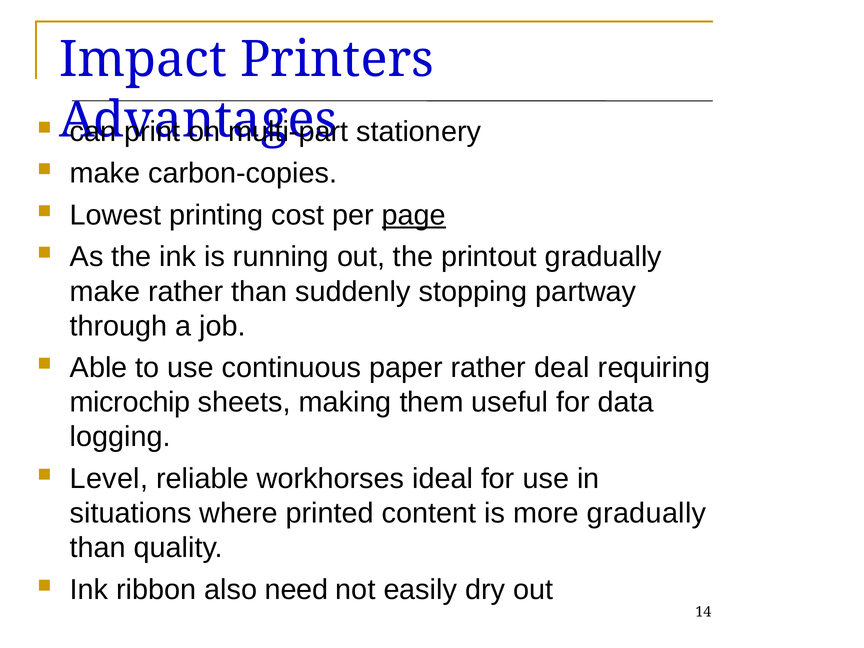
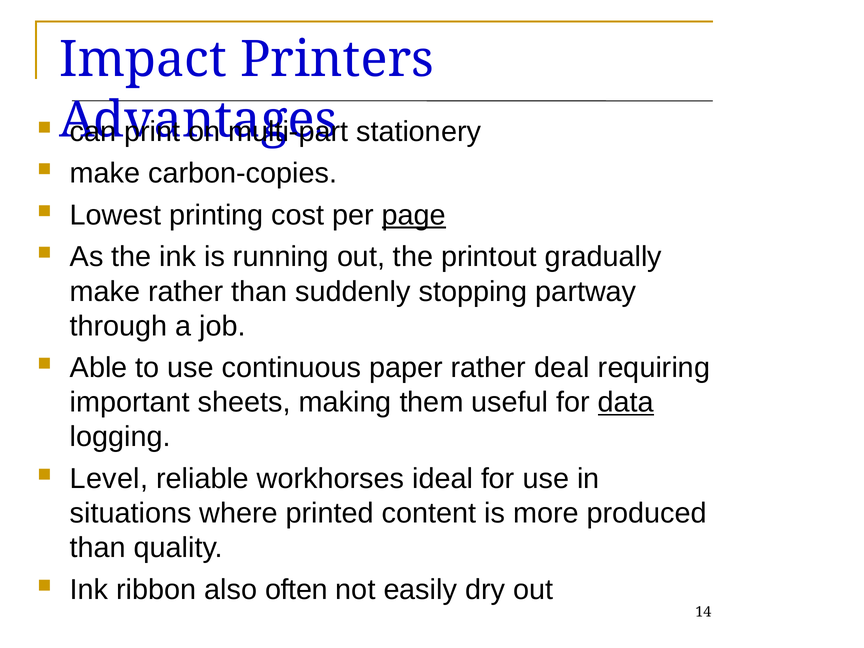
microchip: microchip -> important (130, 402)
data underline: none -> present (626, 402)
more gradually: gradually -> produced (647, 513)
need: need -> often (296, 590)
